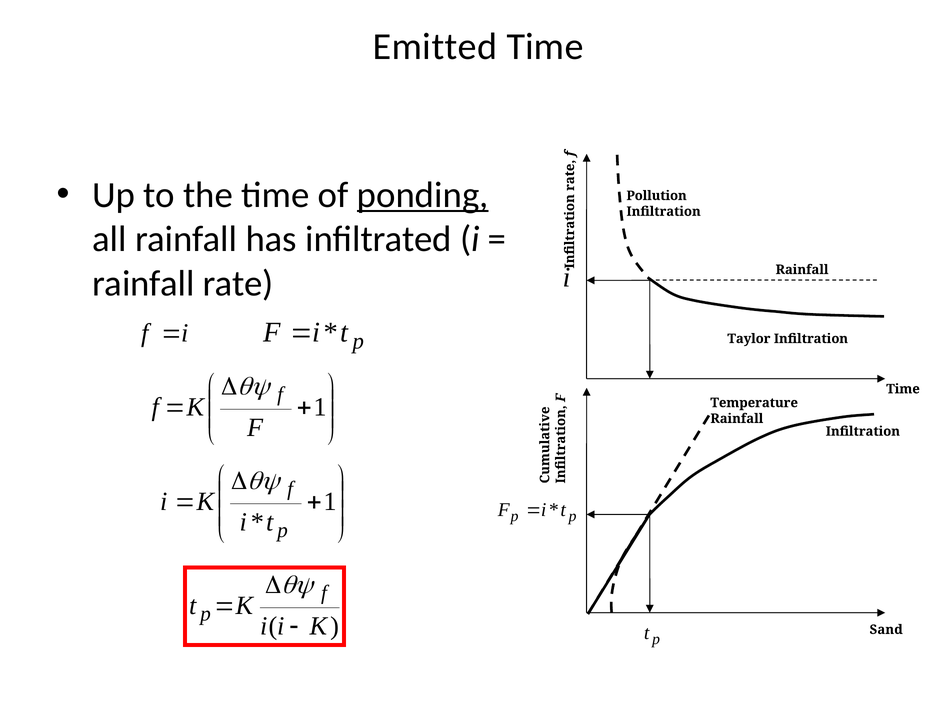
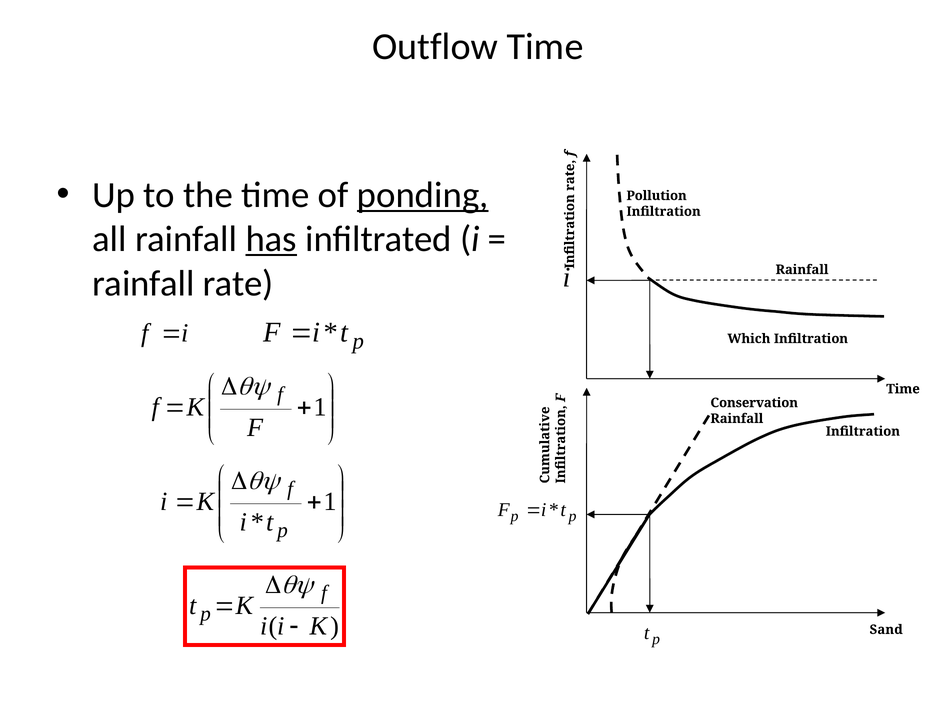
Emitted: Emitted -> Outflow (435, 47)
has underline: none -> present (271, 239)
Taylor: Taylor -> Which (749, 339)
Temperature: Temperature -> Conservation (754, 403)
